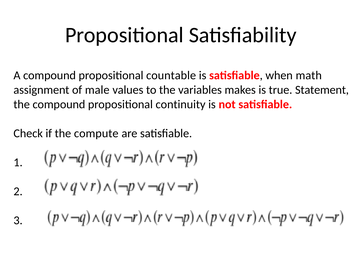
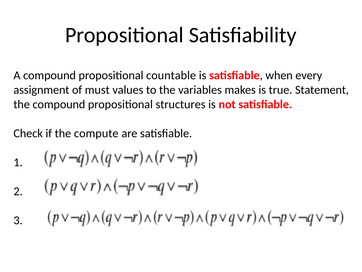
math: math -> every (309, 75)
male: male -> must (97, 90)
continuity: continuity -> structures (181, 104)
